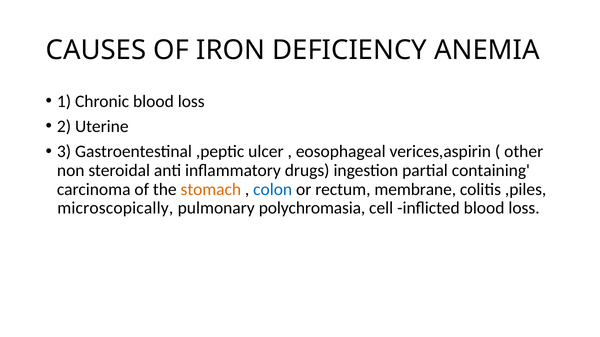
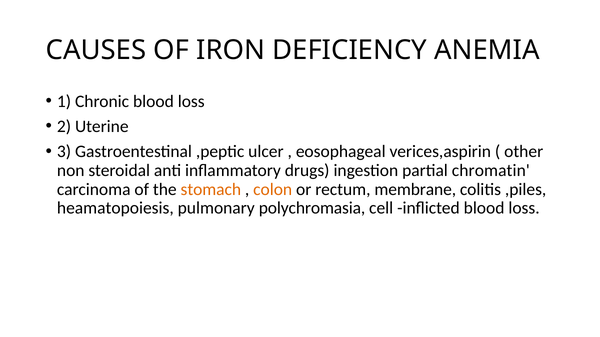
containing: containing -> chromatin (491, 171)
colon colour: blue -> orange (273, 190)
microscopically: microscopically -> heamatopoiesis (115, 208)
